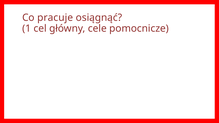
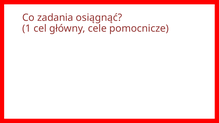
pracuje: pracuje -> zadania (55, 18)
